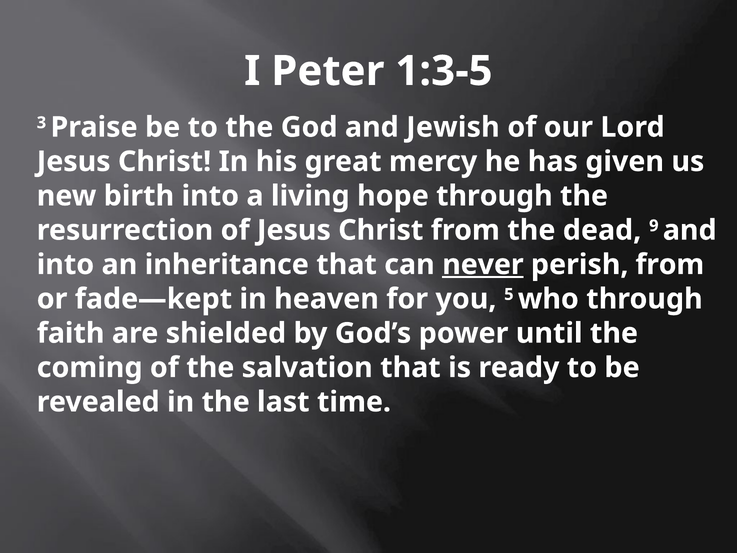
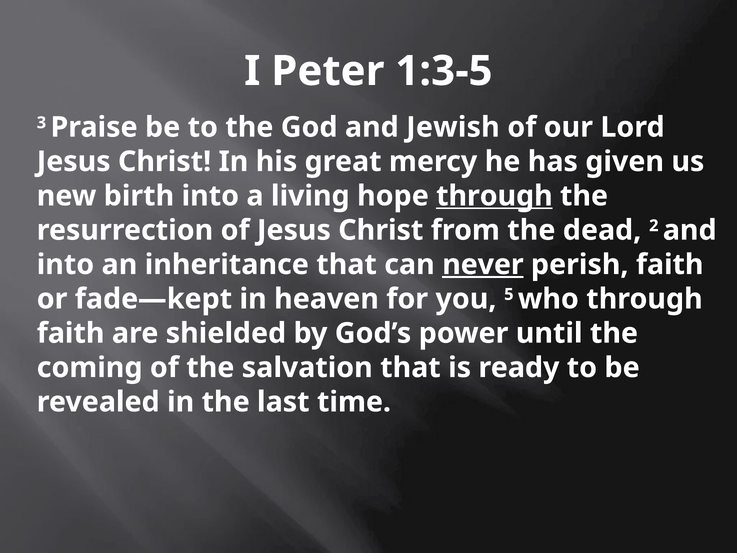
through underline: none -> present (494, 196)
9: 9 -> 2 (654, 226)
perish from: from -> faith (670, 264)
